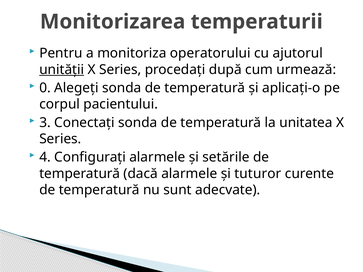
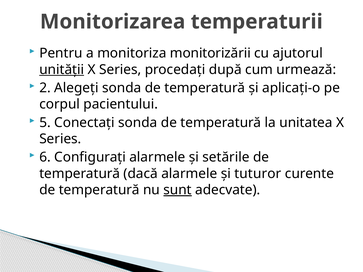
operatorului: operatorului -> monitorizării (210, 53)
0: 0 -> 2 (45, 88)
3: 3 -> 5 (45, 123)
4: 4 -> 6 (45, 157)
sunt underline: none -> present (178, 190)
